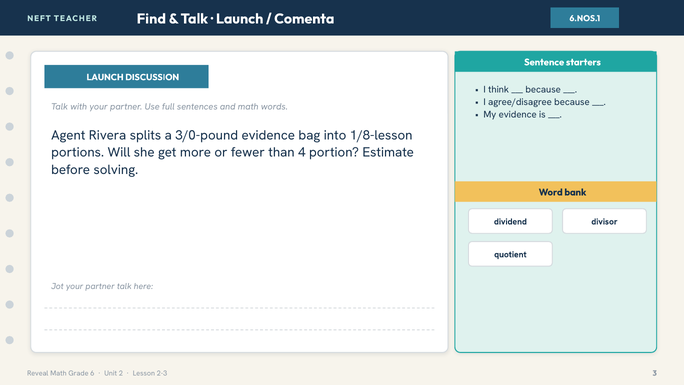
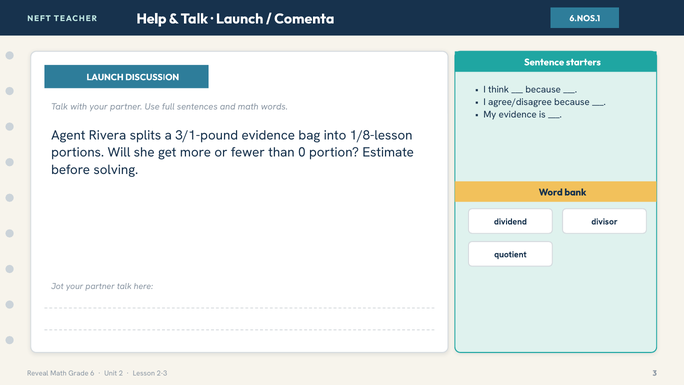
Find: Find -> Help (151, 19)
3/0-pound: 3/0-pound -> 3/1-pound (207, 135)
4: 4 -> 0 (302, 152)
